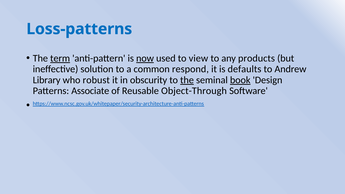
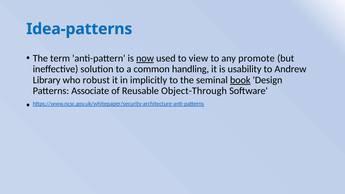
Loss-patterns: Loss-patterns -> Idea-patterns (79, 29)
term underline: present -> none (60, 58)
products: products -> promote (257, 58)
respond: respond -> handling (191, 69)
defaults: defaults -> usability (245, 69)
obscurity: obscurity -> implicitly (149, 80)
the underline: present -> none (187, 80)
